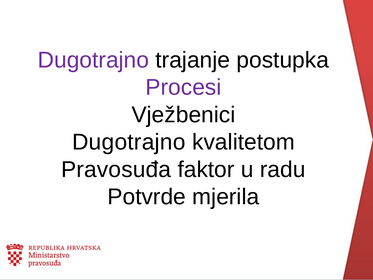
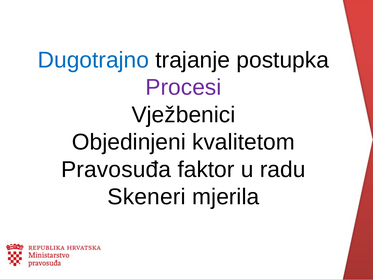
Dugotrajno colour: purple -> blue (93, 60)
Dugotrajno: Dugotrajno -> Objedinjeni (129, 142)
Potvrde: Potvrde -> Skeneri (147, 197)
